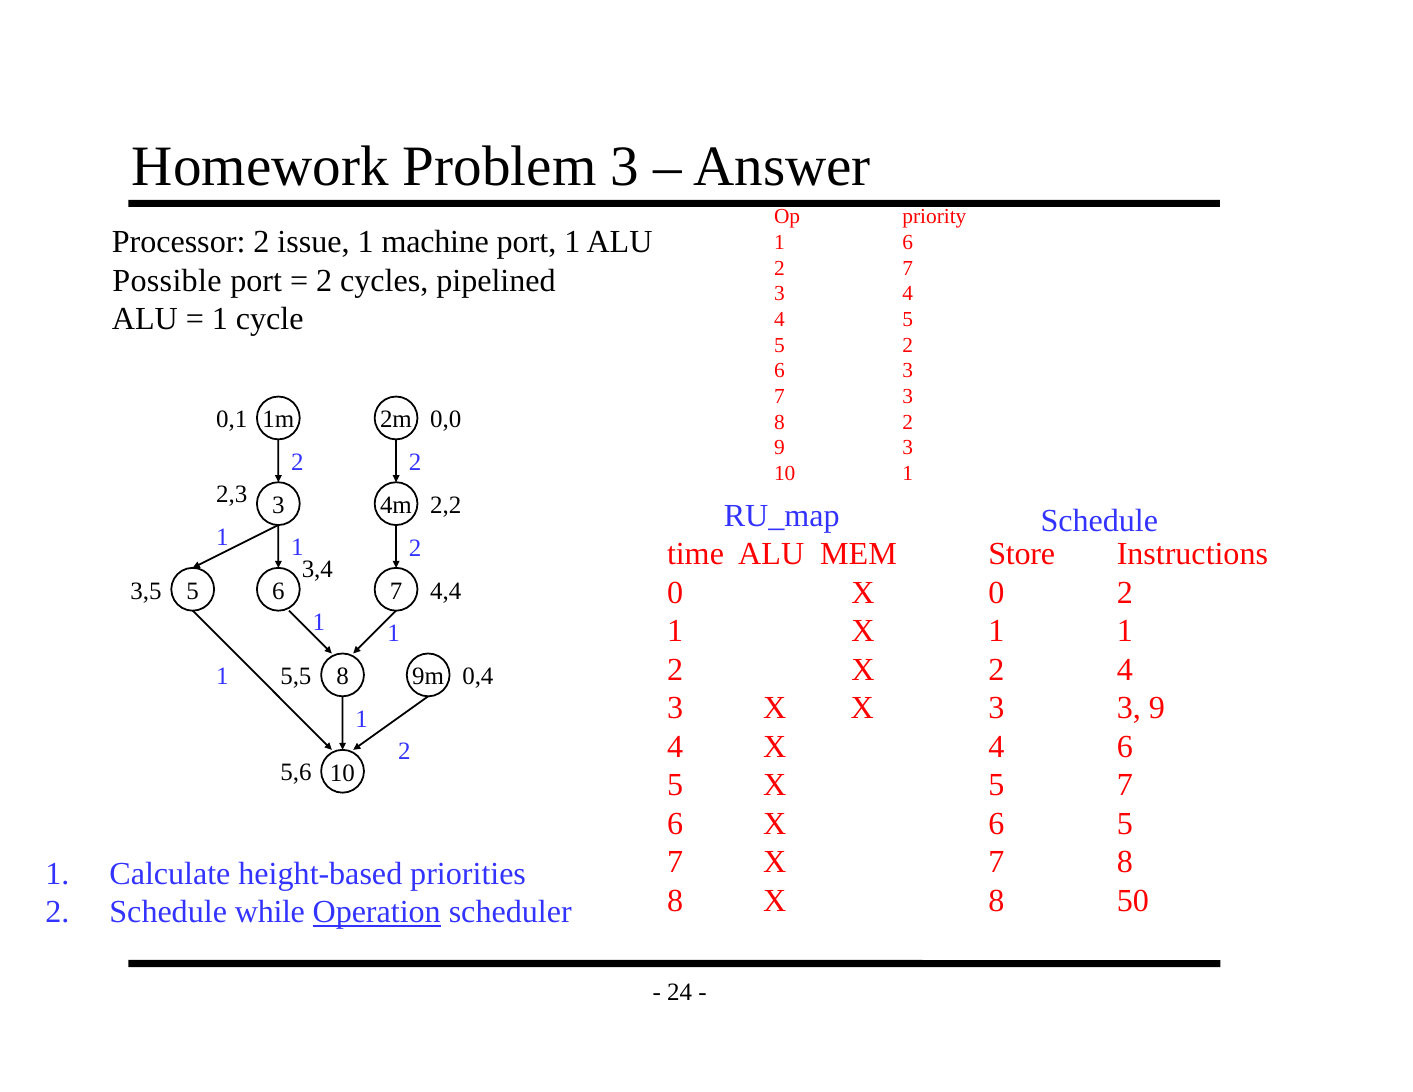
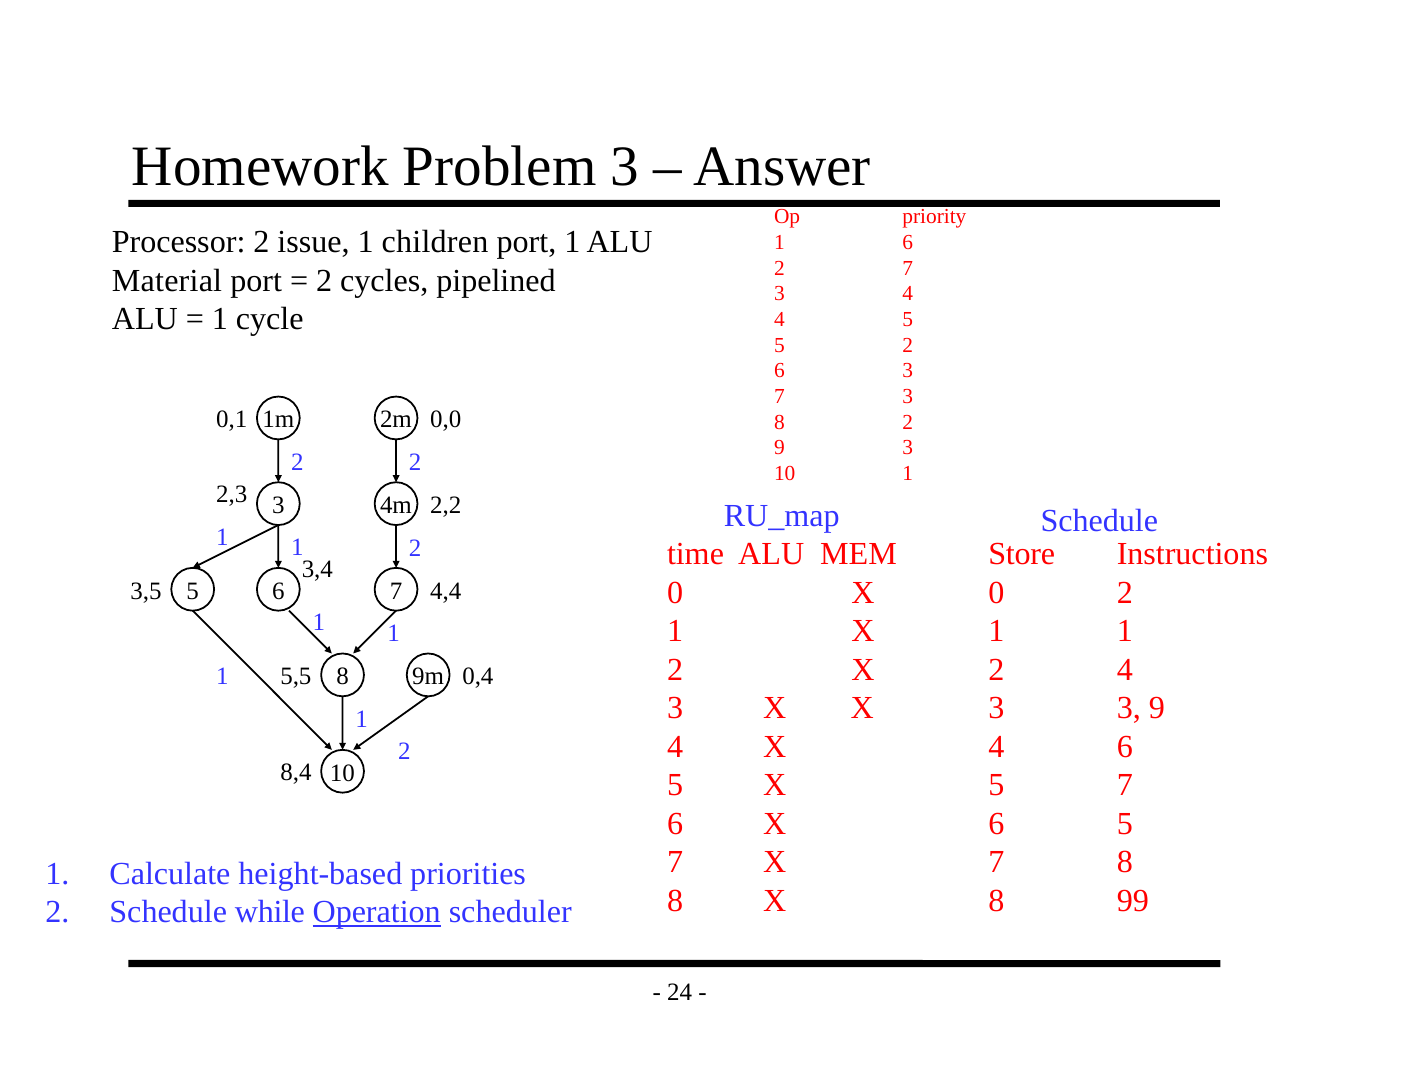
machine: machine -> children (435, 242)
Possible: Possible -> Material (167, 280)
5,6: 5,6 -> 8,4 (296, 772)
50: 50 -> 99 (1133, 901)
